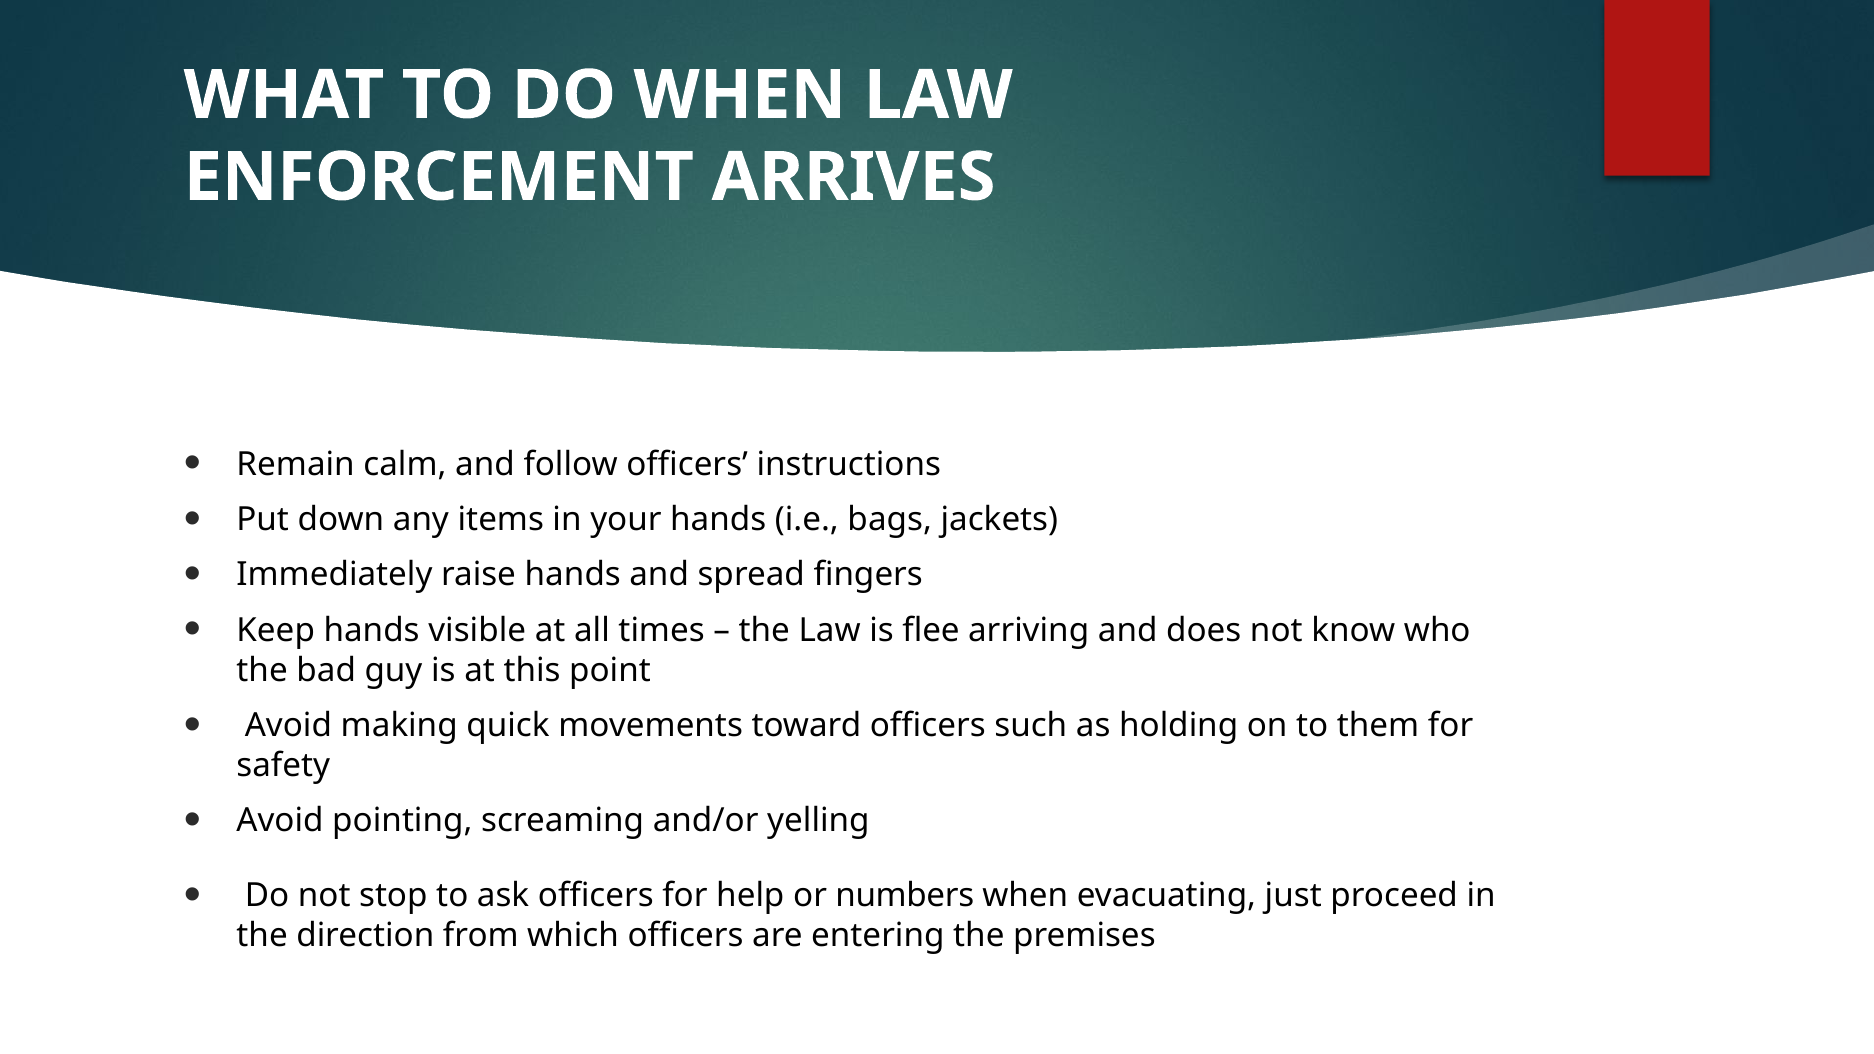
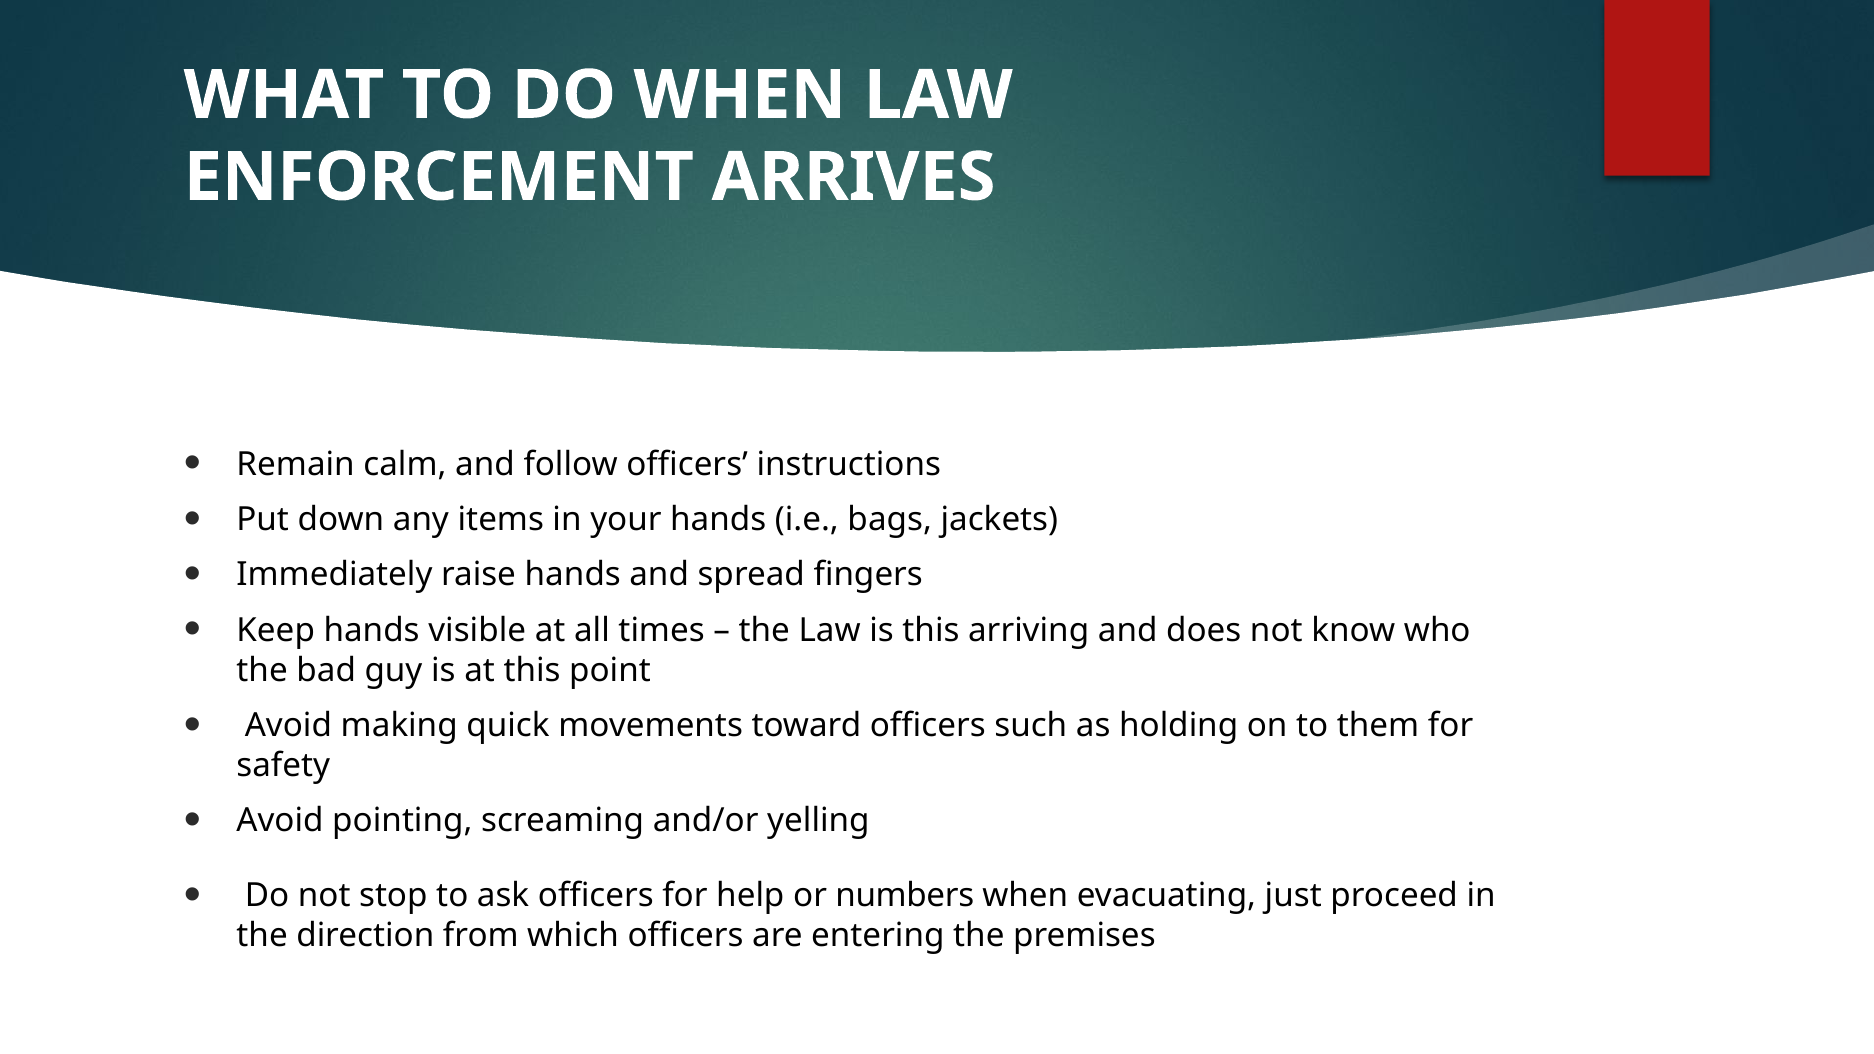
is flee: flee -> this (931, 630)
